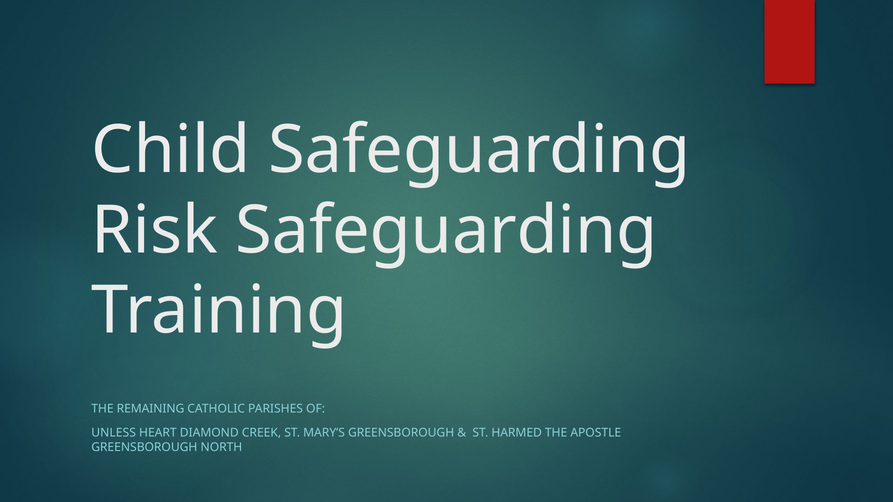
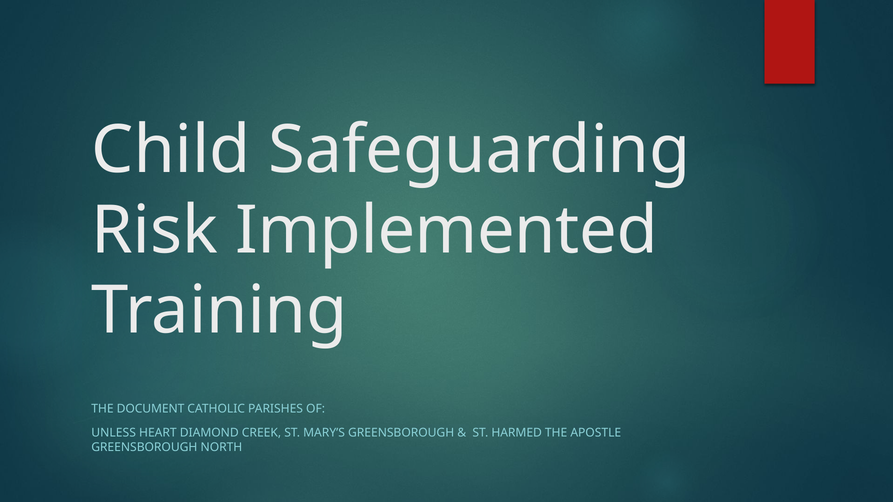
Risk Safeguarding: Safeguarding -> Implemented (447, 231)
REMAINING: REMAINING -> DOCUMENT (151, 409)
